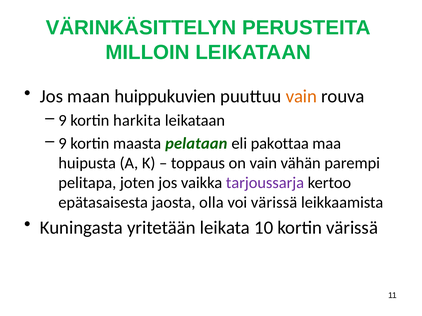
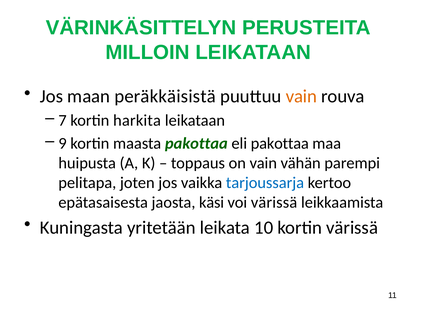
huippukuvien: huippukuvien -> peräkkäisistä (165, 96)
9: 9 -> 7 (63, 121)
maasta pelataan: pelataan -> pakottaa (196, 144)
tarjoussarja colour: purple -> blue (265, 183)
olla: olla -> käsi (212, 203)
